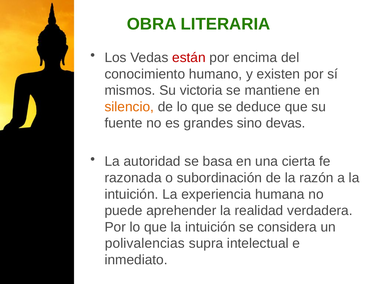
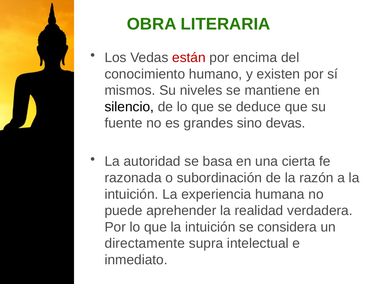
victoria: victoria -> niveles (201, 91)
silencio colour: orange -> black (129, 107)
polivalencias: polivalencias -> directamente (145, 244)
